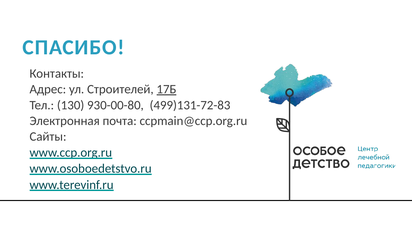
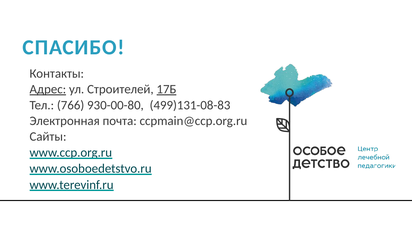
Адрес underline: none -> present (48, 89)
130: 130 -> 766 (71, 105)
499)131-72-83: 499)131-72-83 -> 499)131-08-83 (190, 105)
